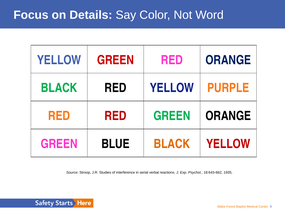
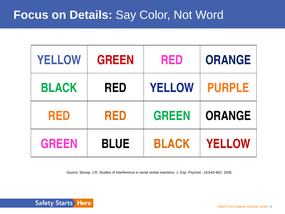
RED colour: red -> orange (115, 116)
